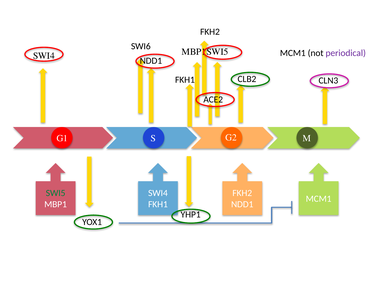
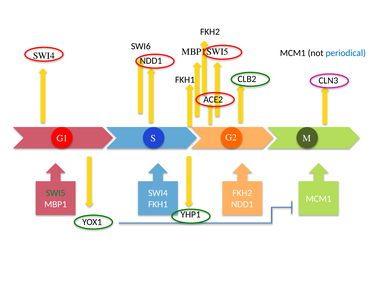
periodical colour: purple -> blue (346, 53)
